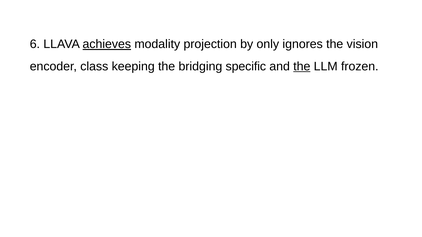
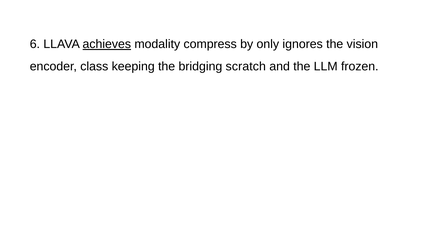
projection: projection -> compress (210, 44)
specific: specific -> scratch (246, 66)
the underline: present -> none (302, 66)
